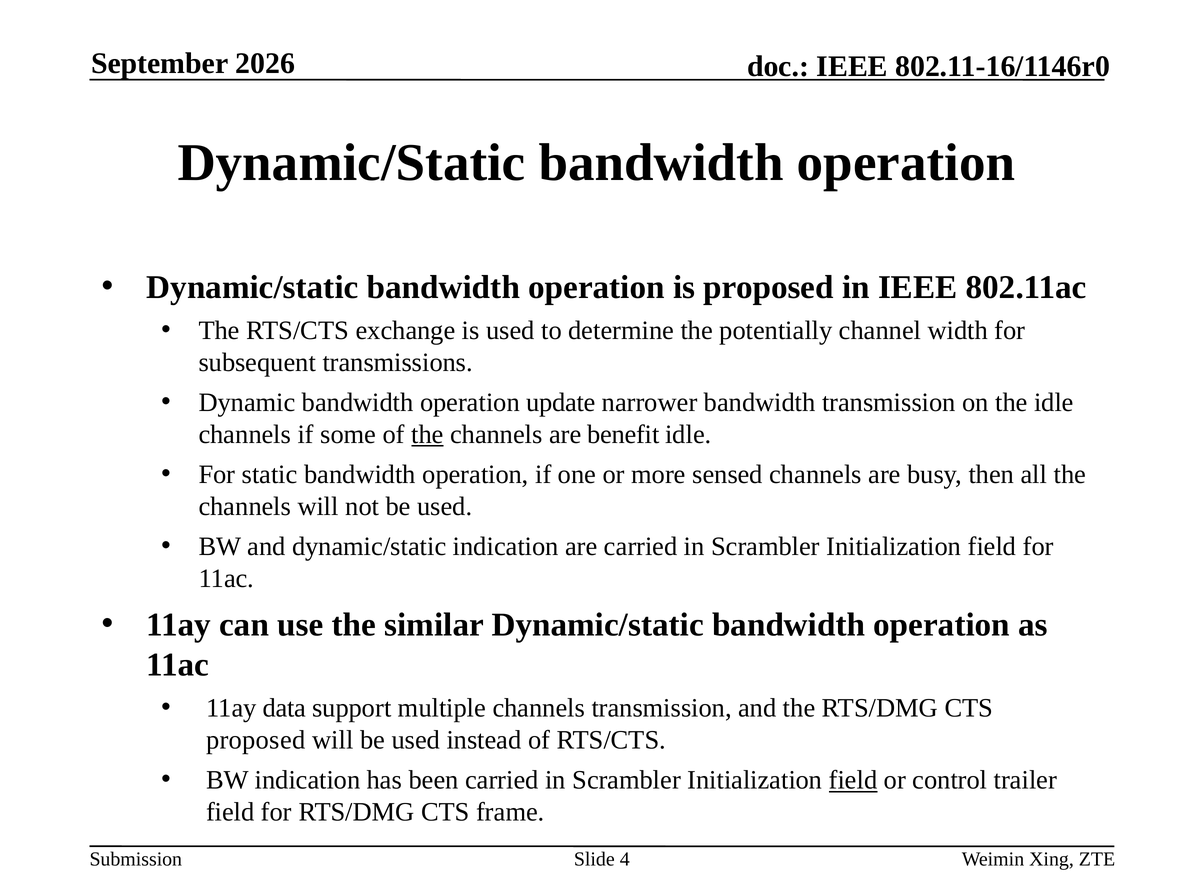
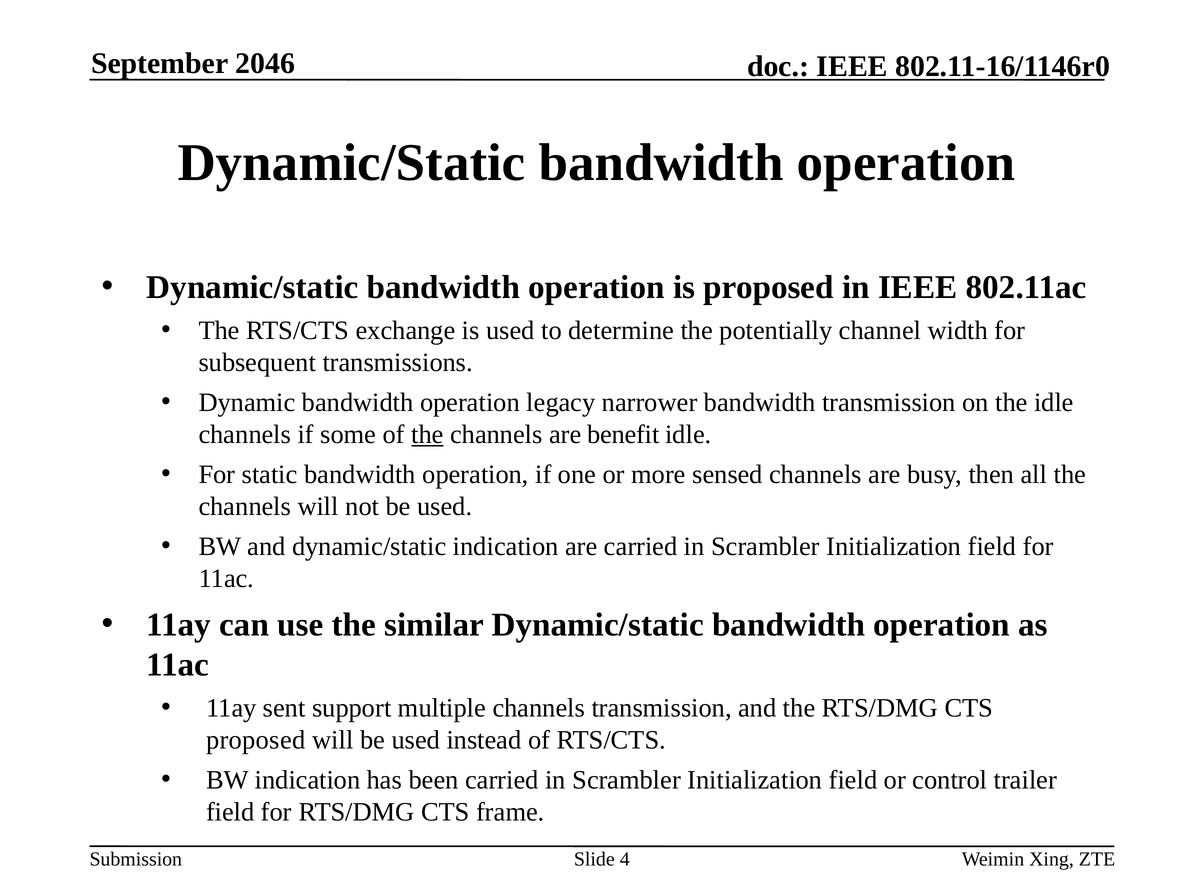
2026: 2026 -> 2046 (265, 63)
update: update -> legacy (561, 402)
data: data -> sent (284, 708)
field underline: present -> none (853, 780)
